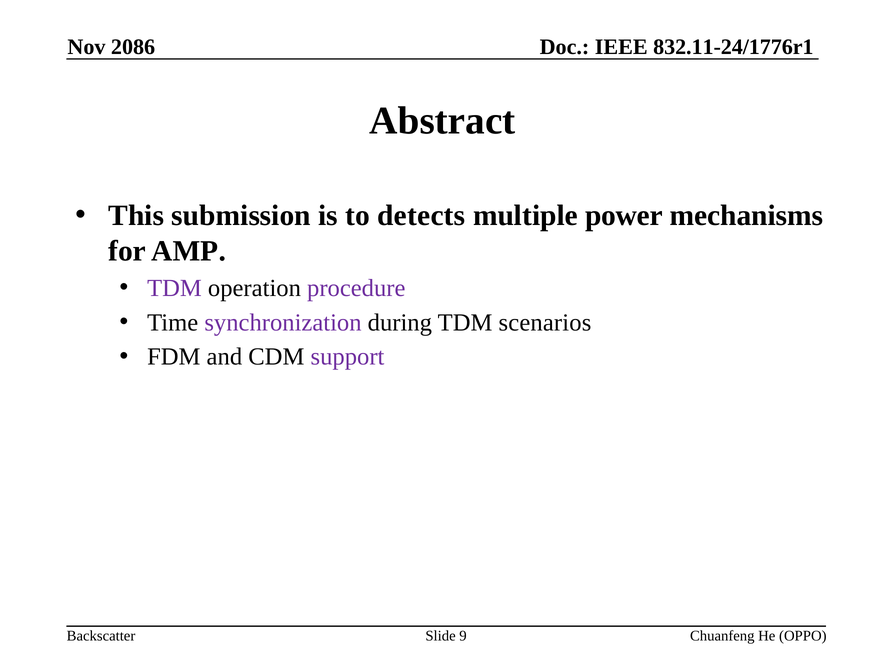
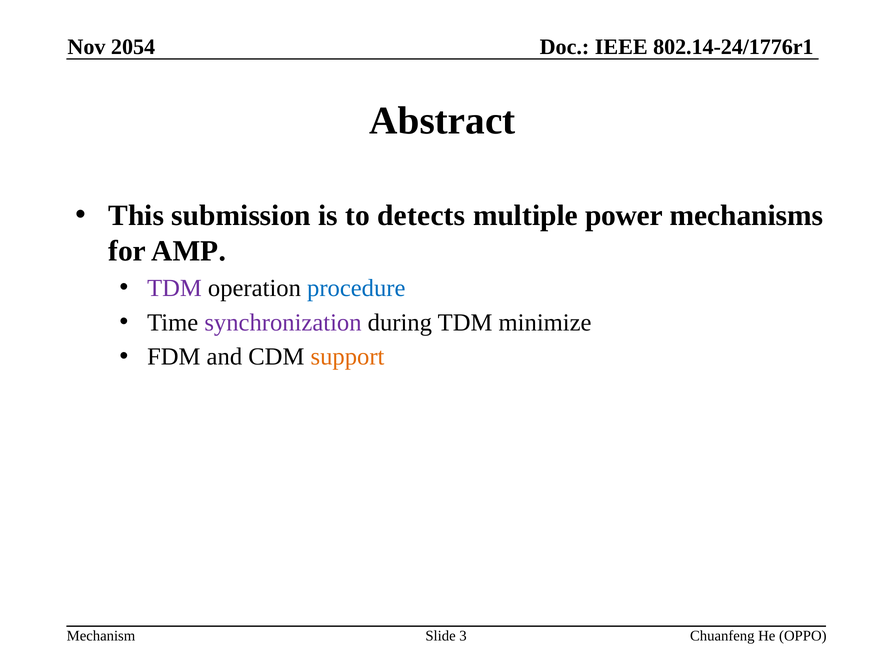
832.11-24/1776r1: 832.11-24/1776r1 -> 802.14-24/1776r1 (733, 47)
2086: 2086 -> 2054 (133, 47)
procedure colour: purple -> blue (356, 288)
scenarios: scenarios -> minimize (545, 323)
support colour: purple -> orange (348, 357)
Backscatter: Backscatter -> Mechanism (101, 637)
9: 9 -> 3 (463, 637)
